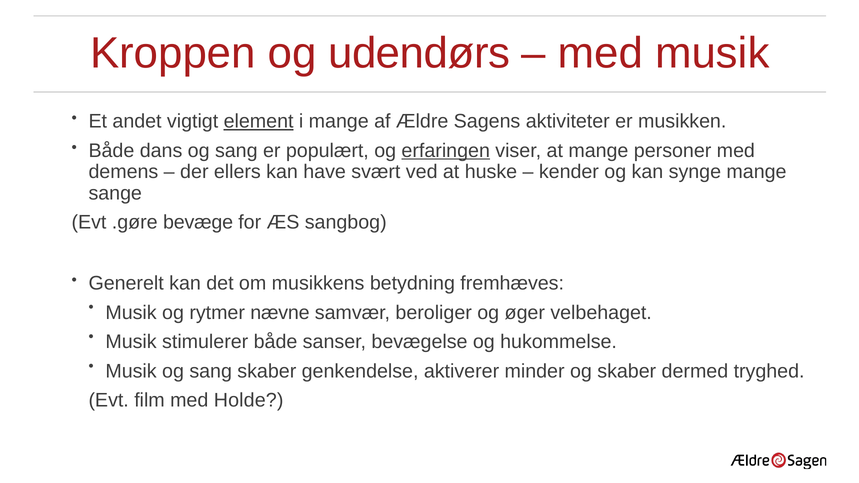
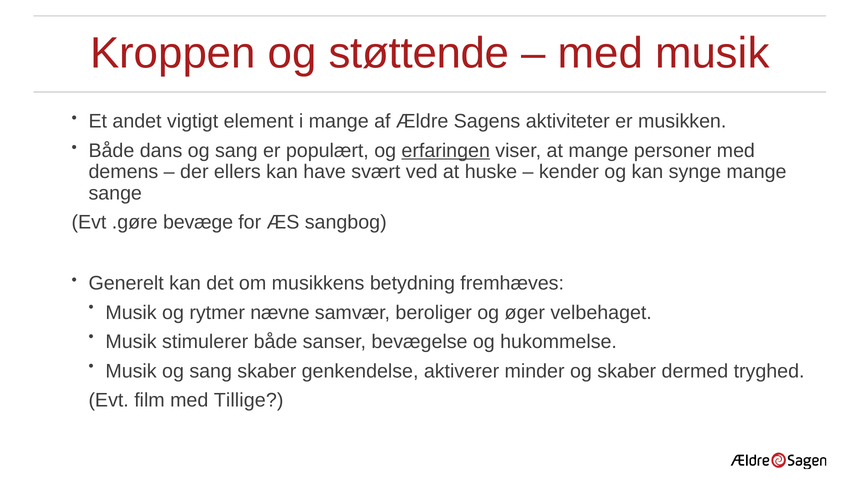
udendørs: udendørs -> støttende (419, 53)
element underline: present -> none (259, 121)
Holde: Holde -> Tillige (249, 401)
